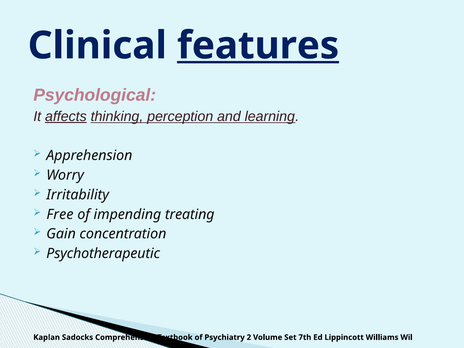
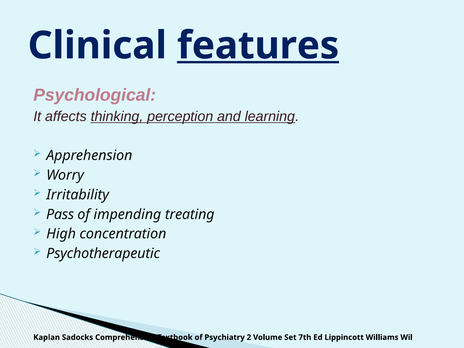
affects underline: present -> none (66, 116)
Free: Free -> Pass (60, 214)
Gain: Gain -> High (61, 234)
